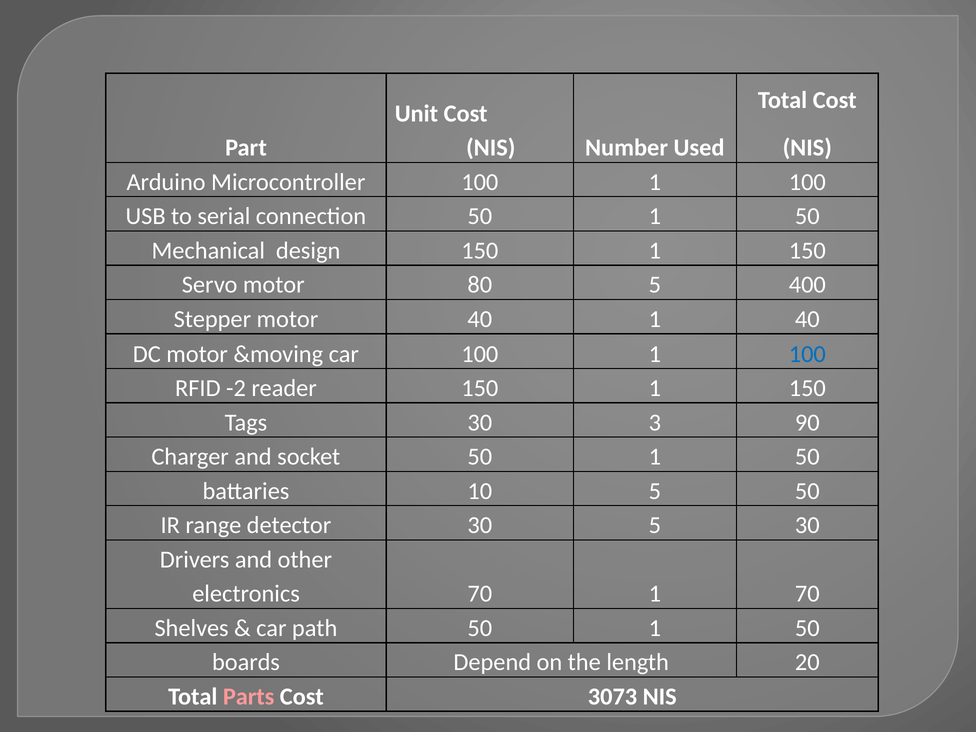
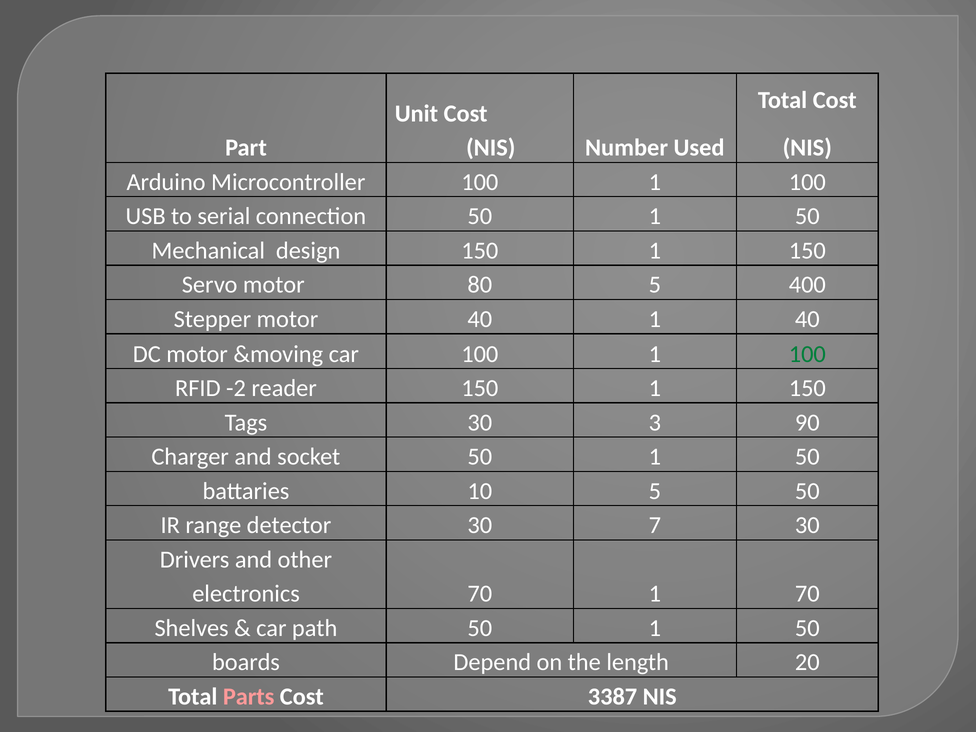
100 colour: blue -> green (807, 354)
30 5: 5 -> 7 (655, 525)
3073: 3073 -> 3387 (613, 697)
